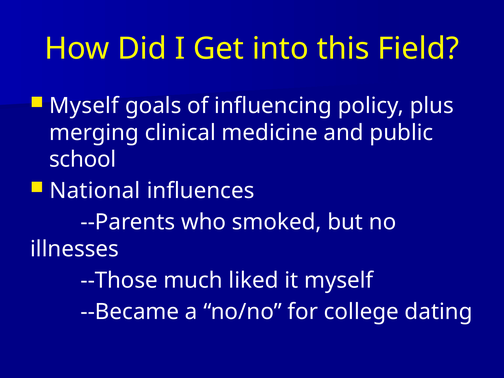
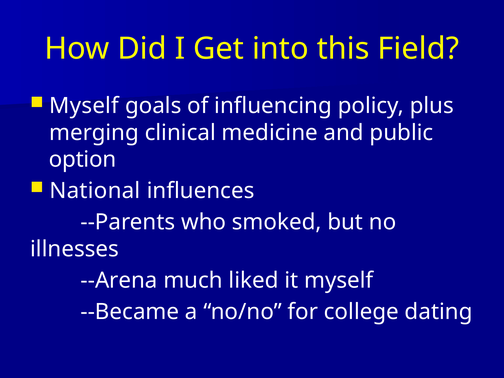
school: school -> option (83, 160)
--Those: --Those -> --Arena (119, 281)
